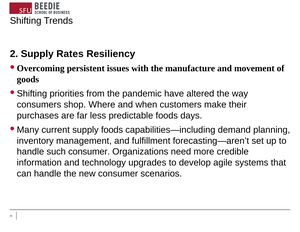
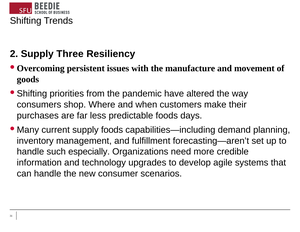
Rates: Rates -> Three (70, 54)
such consumer: consumer -> especially (89, 152)
